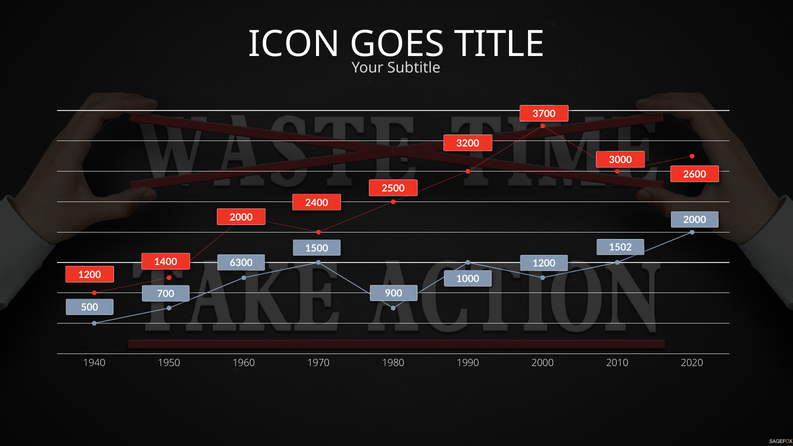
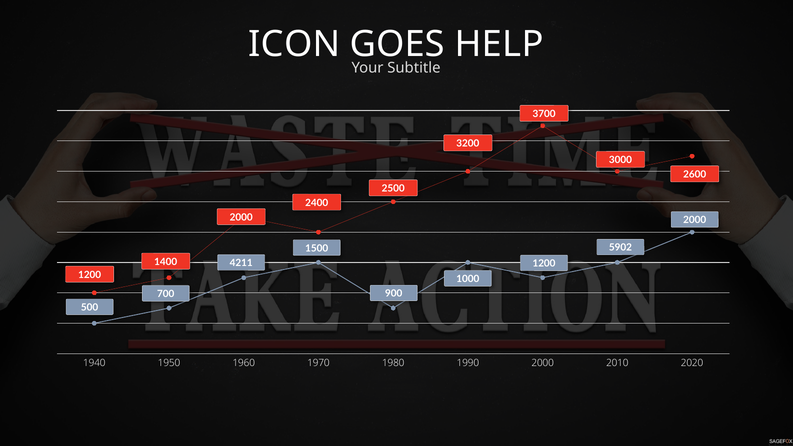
TITLE: TITLE -> HELP (499, 44)
1502: 1502 -> 5902 (620, 248)
6300: 6300 -> 4211 (241, 263)
